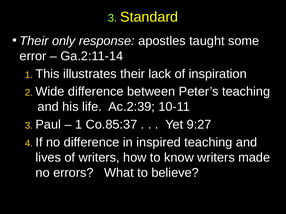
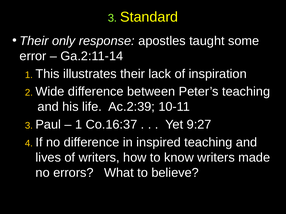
Co.85:37: Co.85:37 -> Co.16:37 (111, 125)
